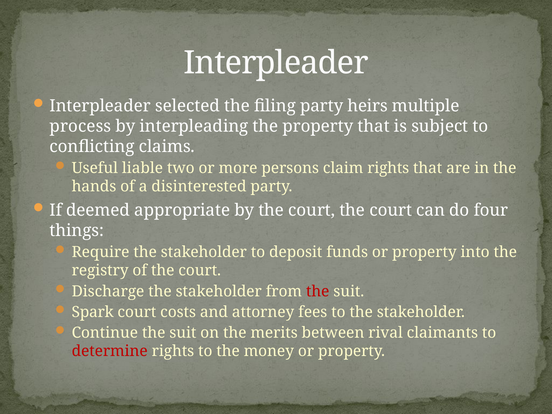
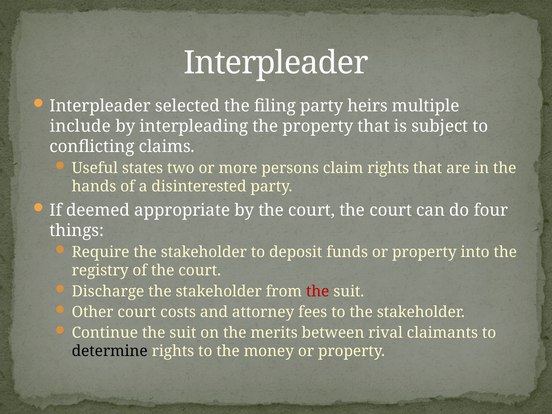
process: process -> include (80, 126)
liable: liable -> states (143, 168)
Spark: Spark -> Other (93, 312)
determine colour: red -> black (110, 351)
